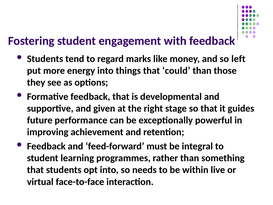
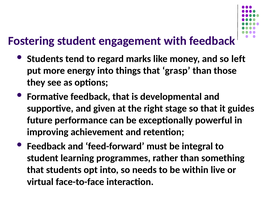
could: could -> grasp (176, 71)
